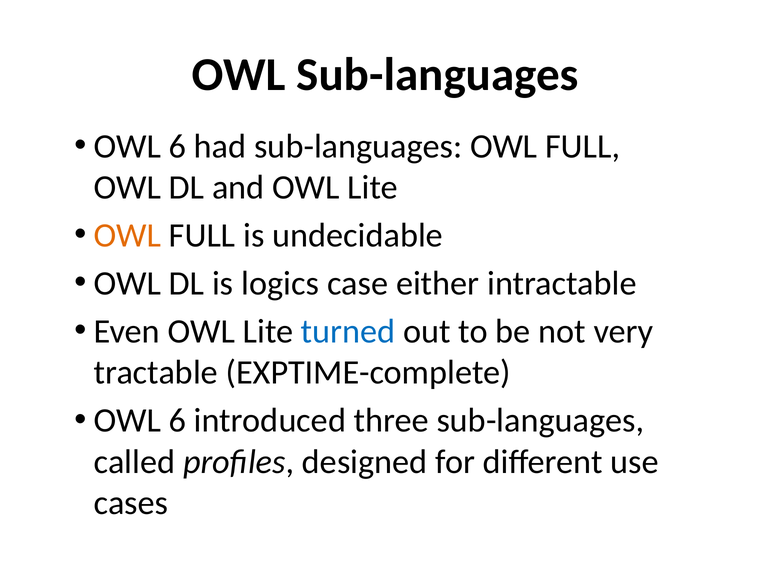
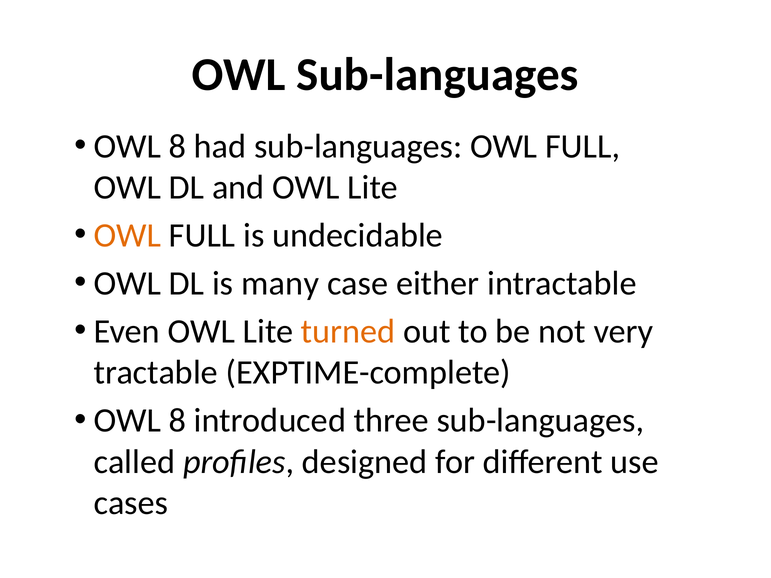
6: 6 -> 8 (178, 146)
logics: logics -> many (280, 284)
turned colour: blue -> orange (348, 332)
6: 6 -> 8 (178, 421)
